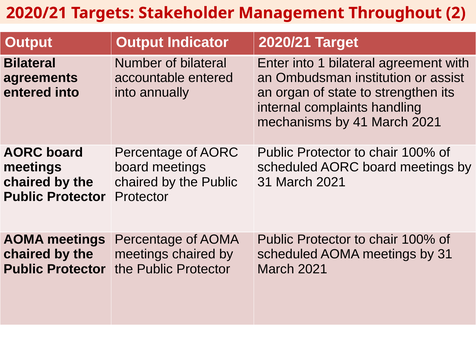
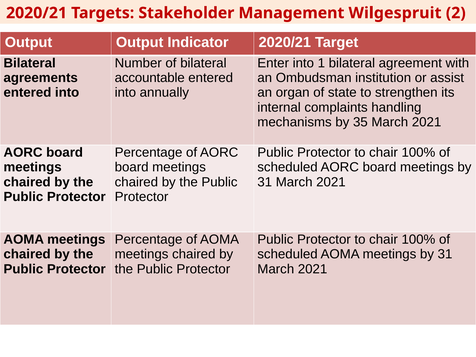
Throughout: Throughout -> Wilgespruit (395, 13)
41: 41 -> 35 (360, 122)
